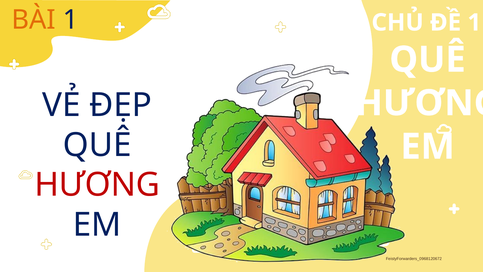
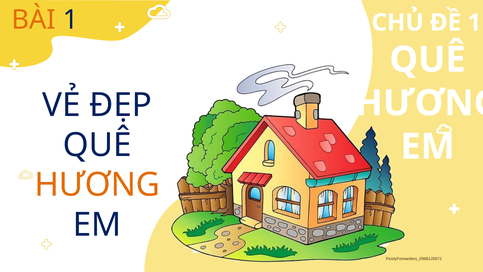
HƯƠNG colour: red -> orange (97, 185)
